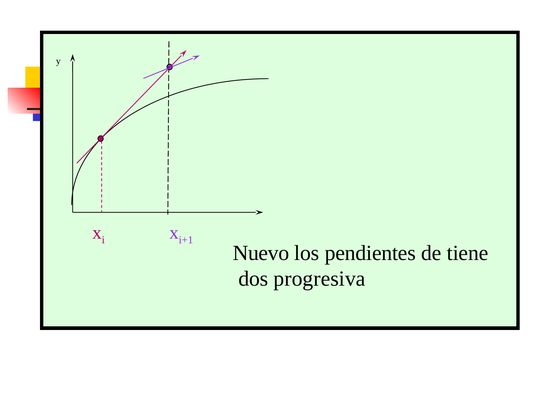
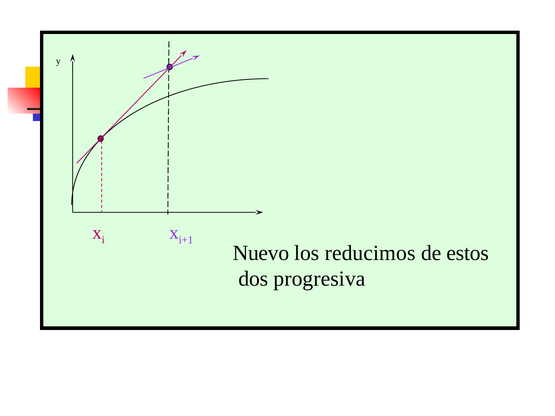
pendientes: pendientes -> reducimos (370, 253)
tiene: tiene -> estos (468, 253)
